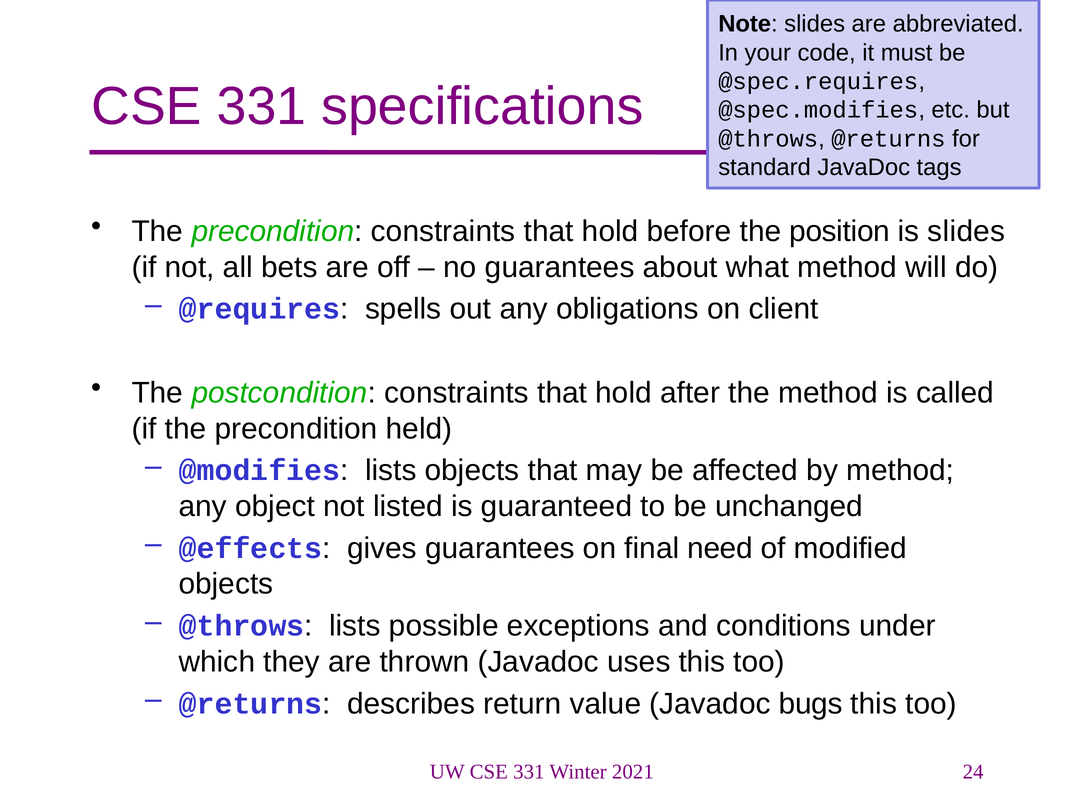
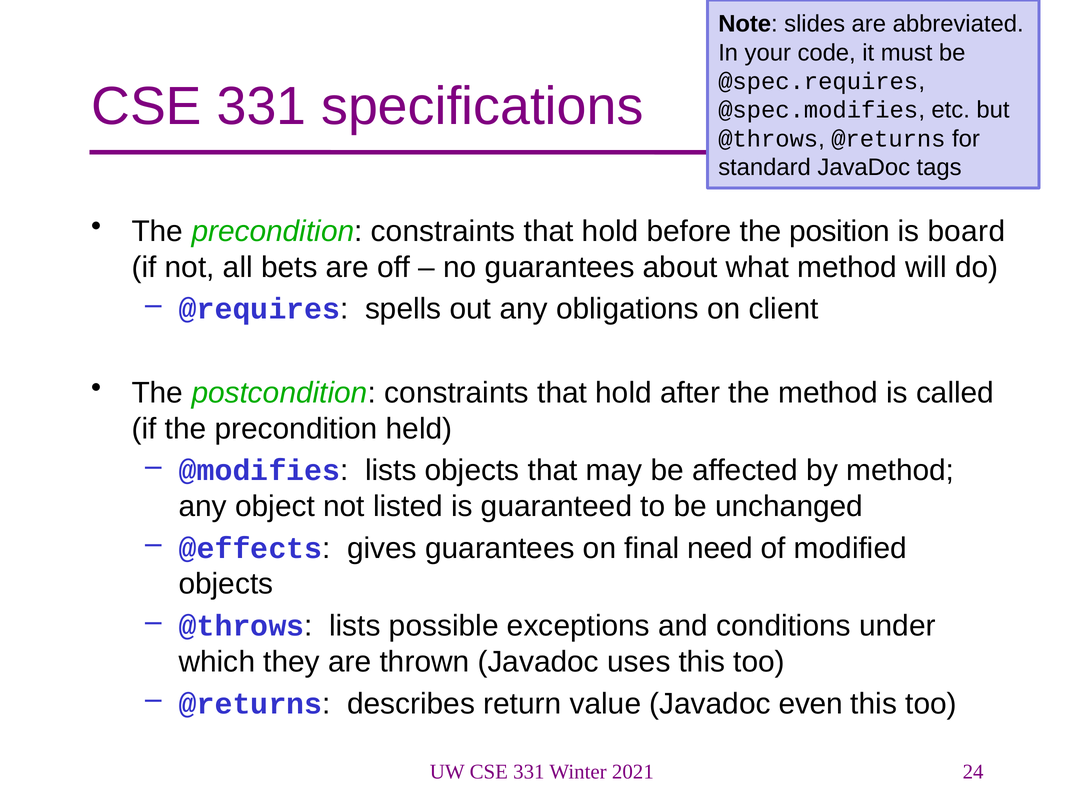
is slides: slides -> board (966, 231)
bugs: bugs -> even (811, 704)
